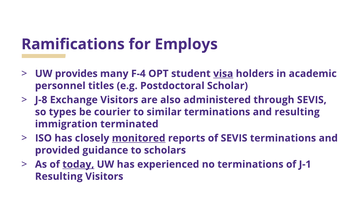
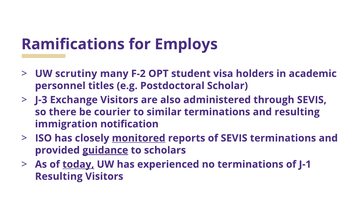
provides: provides -> scrutiny (76, 74)
F-4: F-4 -> F-2 (138, 74)
visa underline: present -> none (223, 74)
J-8: J-8 -> J-3 (41, 100)
types: types -> there (63, 112)
terminated: terminated -> notification (129, 124)
guidance underline: none -> present (105, 150)
